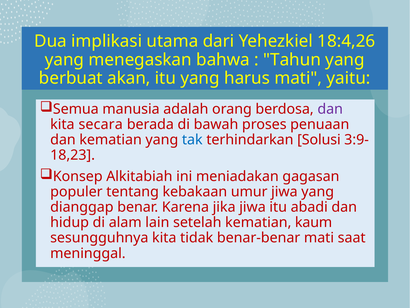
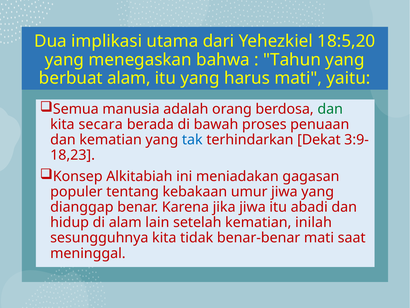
18:4,26: 18:4,26 -> 18:5,20 (346, 41)
berbuat akan: akan -> alam (129, 78)
dan colour: purple -> green (330, 109)
Solusi: Solusi -> Dekat (319, 140)
kaum: kaum -> inilah (313, 222)
